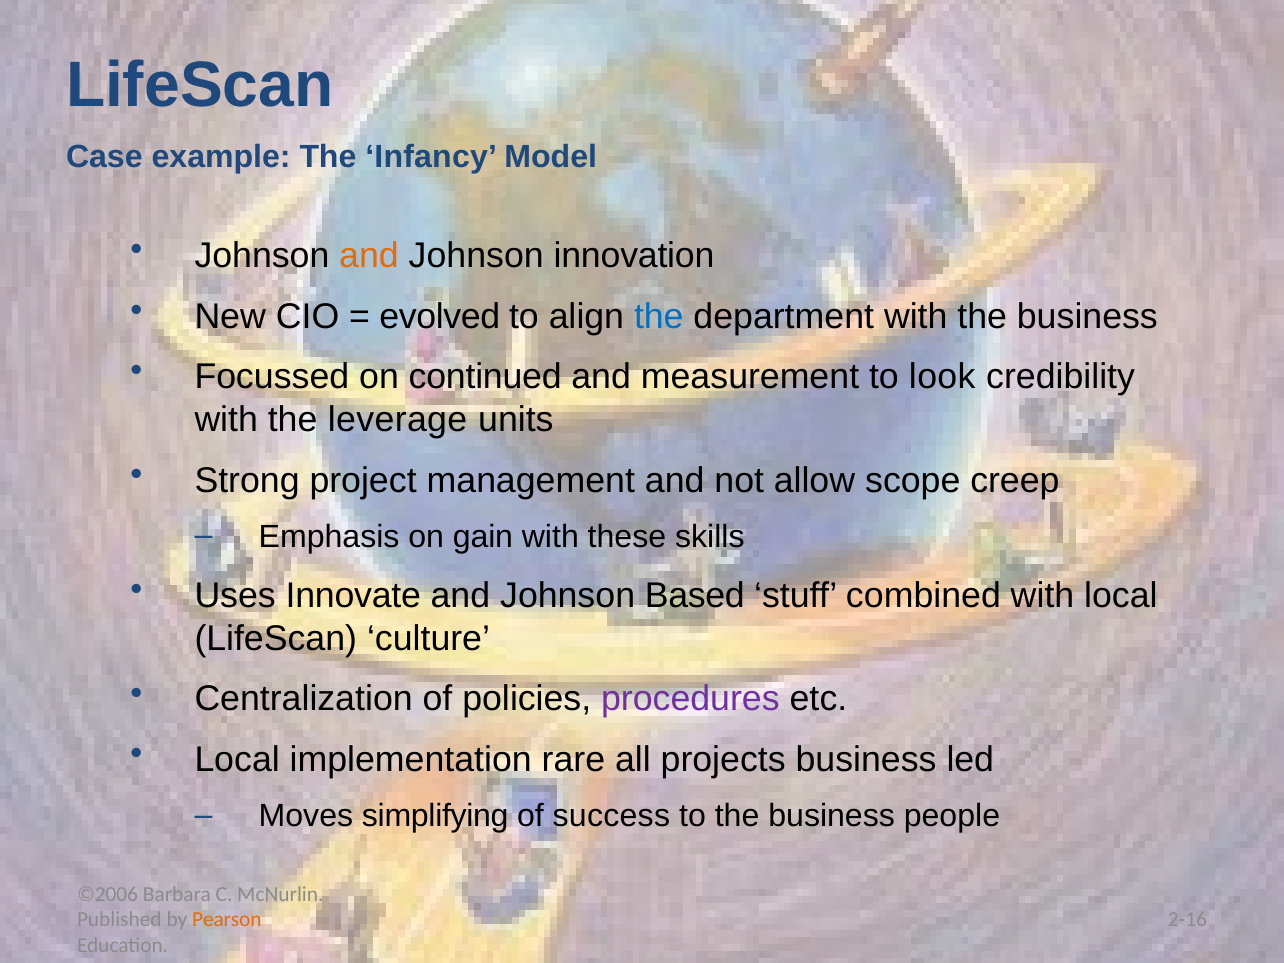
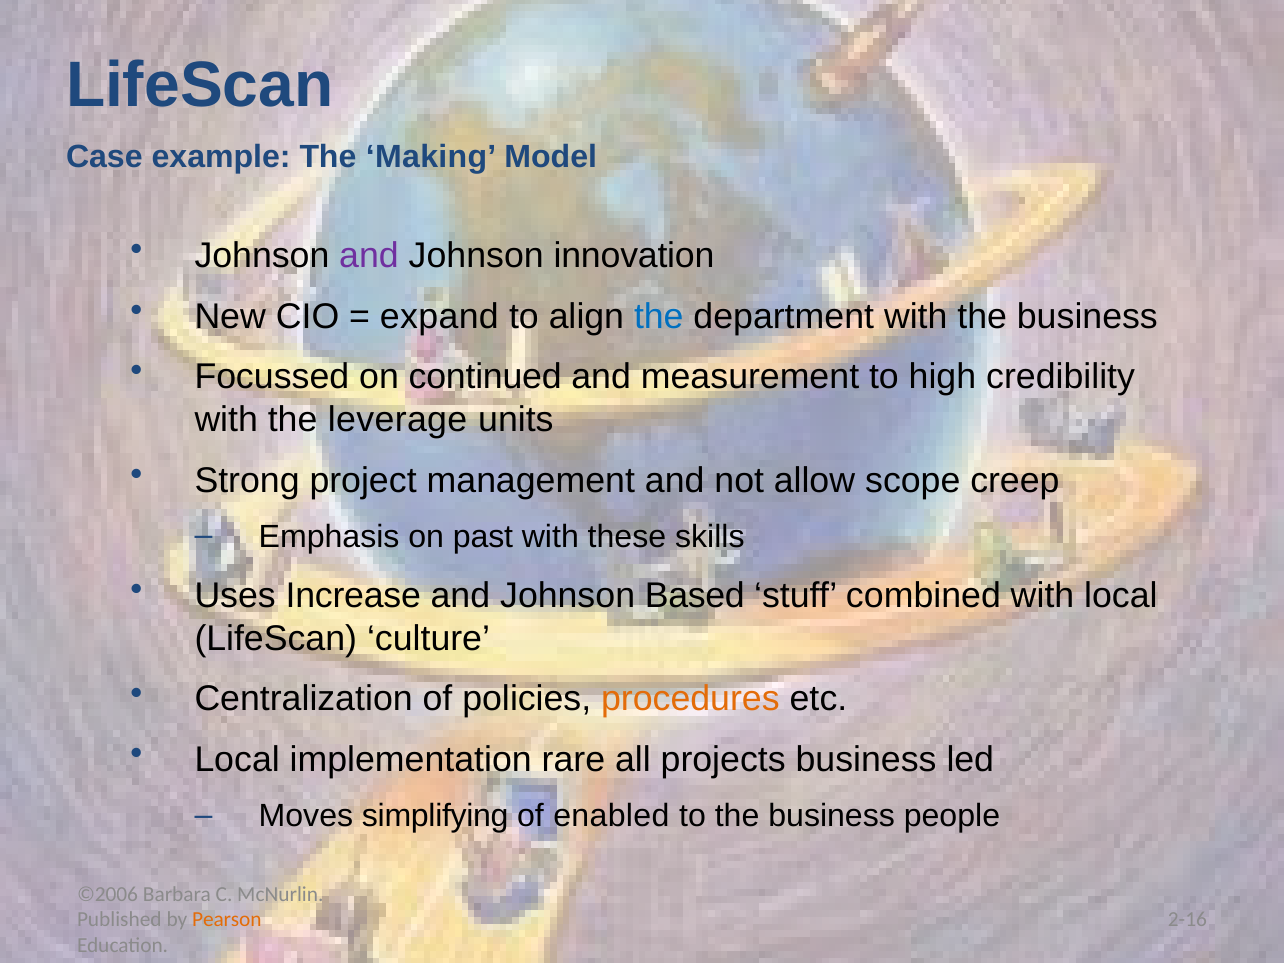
Infancy: Infancy -> Making (431, 157)
and colour: orange -> purple (369, 256)
evolved: evolved -> expand (439, 316)
look: look -> high (942, 377)
gain: gain -> past (483, 537)
Innovate: Innovate -> Increase (353, 596)
procedures colour: purple -> orange (690, 699)
success: success -> enabled (611, 816)
